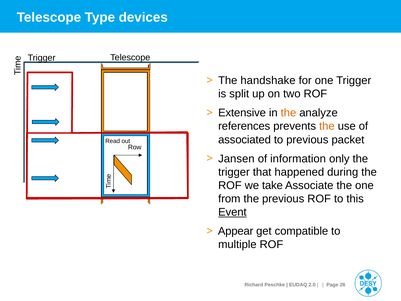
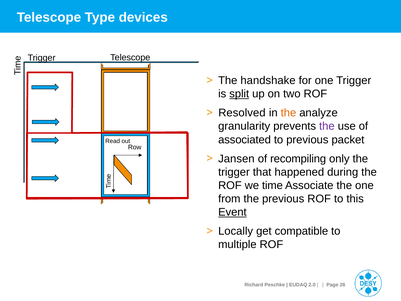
split underline: none -> present (239, 94)
Extensive: Extensive -> Resolved (242, 113)
references: references -> granularity (244, 126)
the colour: orange -> purple (327, 126)
information: information -> recompiling (298, 159)
take: take -> time (272, 185)
Appear: Appear -> Locally (236, 231)
